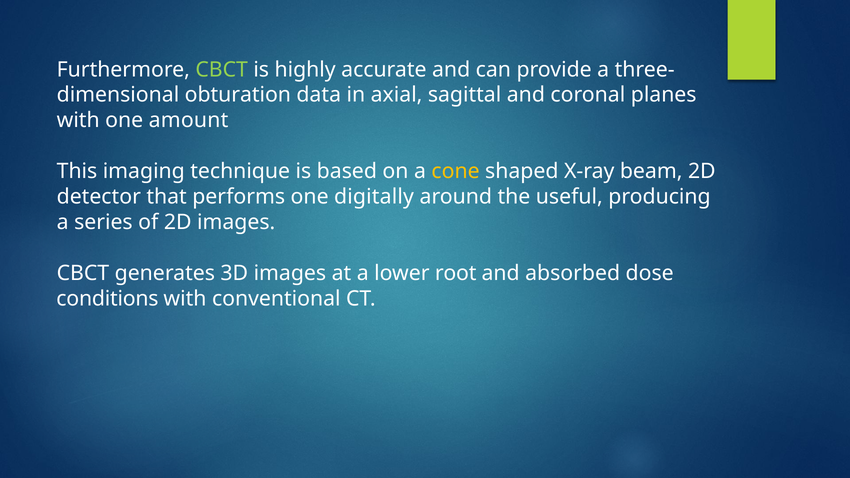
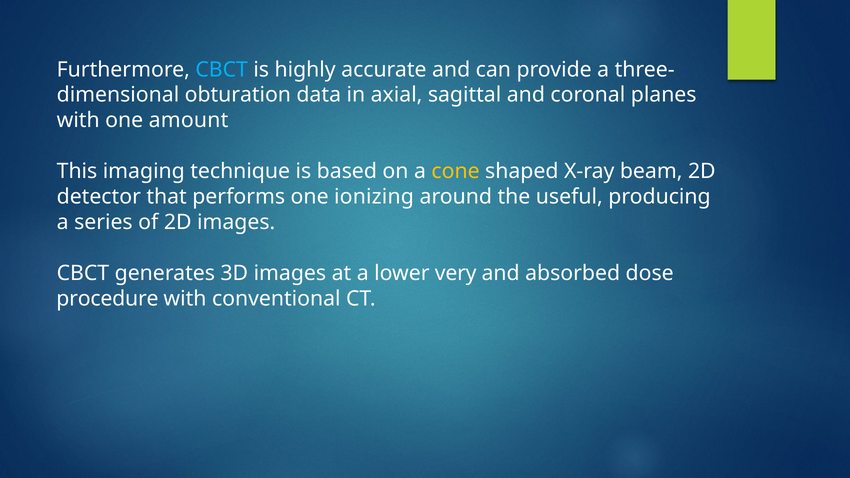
CBCT colour: light green -> light blue (222, 70)
digitally: digitally -> ionizing (374, 197)
root: root -> very (456, 274)
conditions: conditions -> procedure (107, 299)
